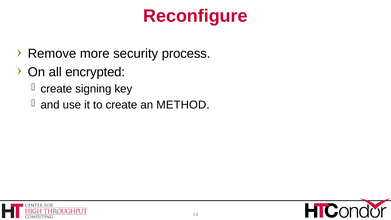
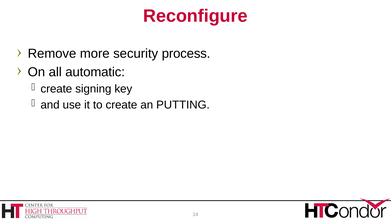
encrypted: encrypted -> automatic (95, 72)
METHOD: METHOD -> PUTTING (183, 105)
